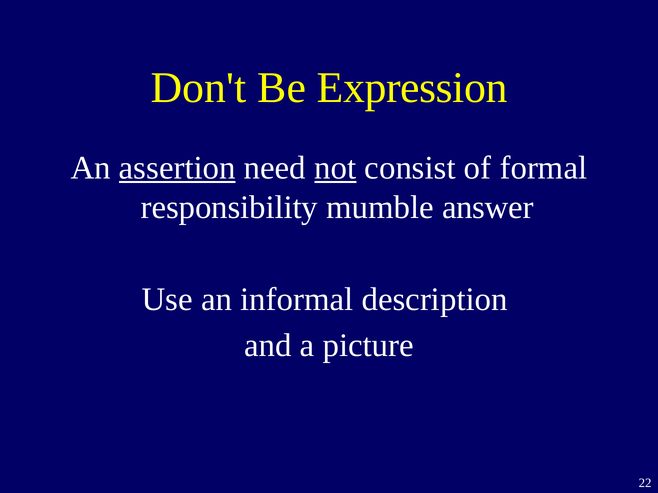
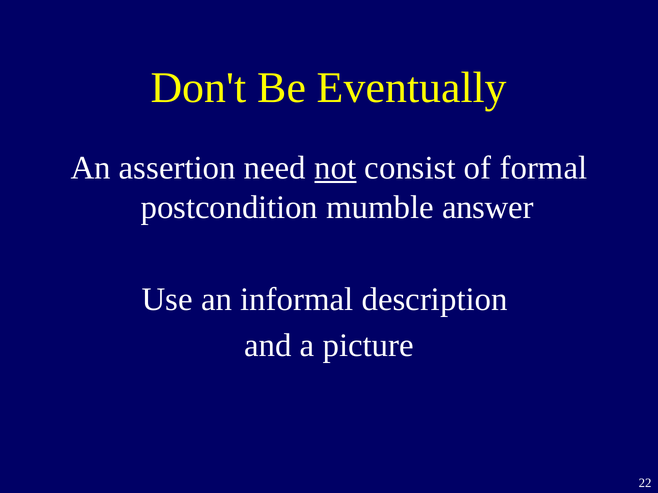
Expression: Expression -> Eventually (412, 88)
assertion underline: present -> none (177, 168)
responsibility: responsibility -> postcondition (229, 207)
